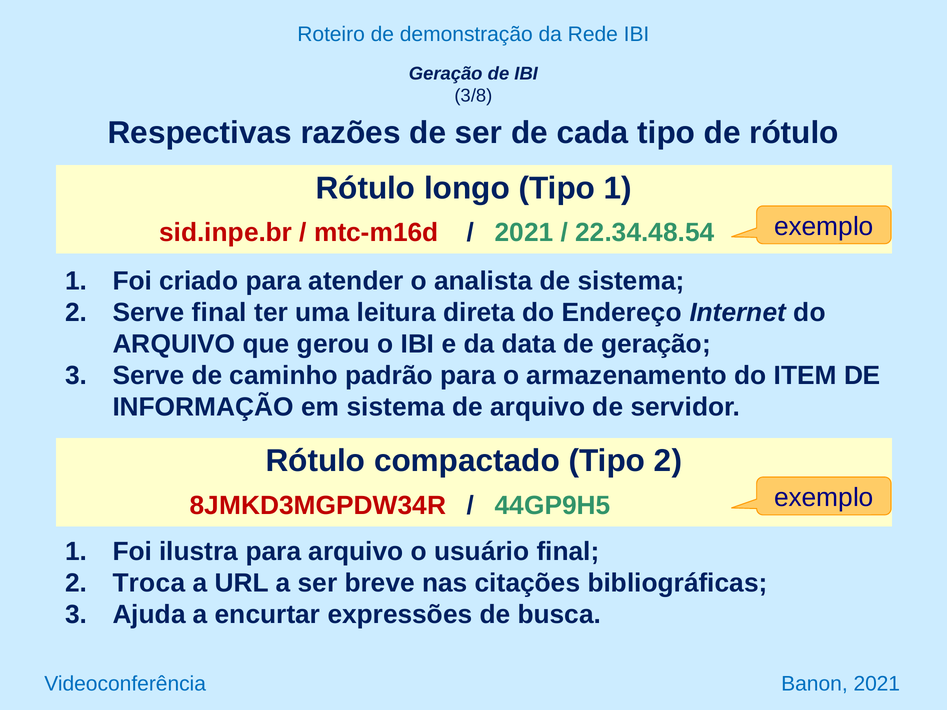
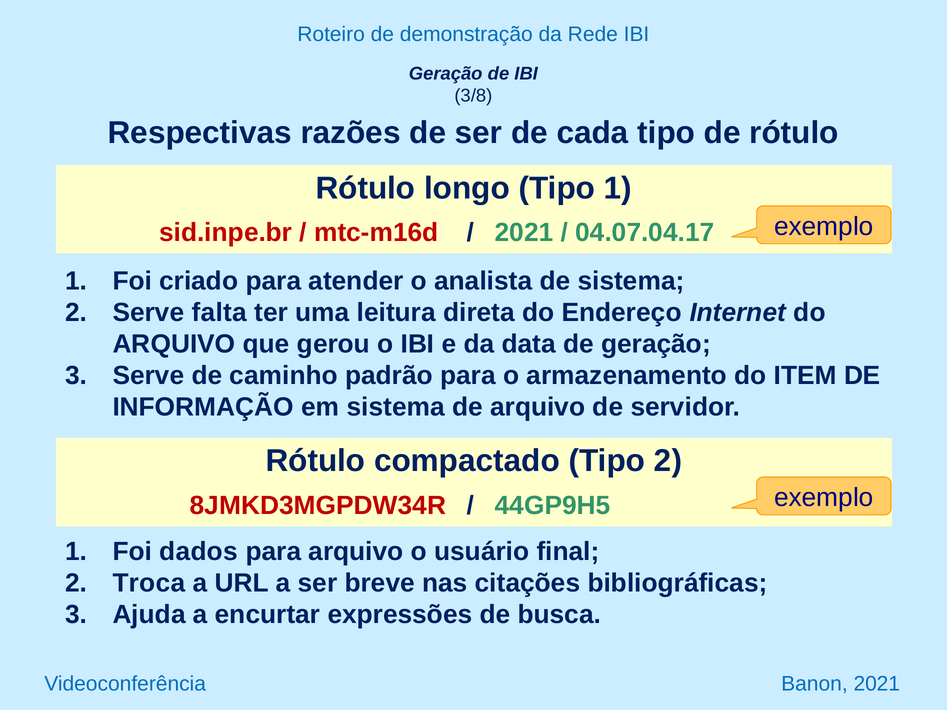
22.34.48.54: 22.34.48.54 -> 04.07.04.17 (645, 233)
Serve final: final -> falta (219, 313)
ilustra: ilustra -> dados (199, 552)
